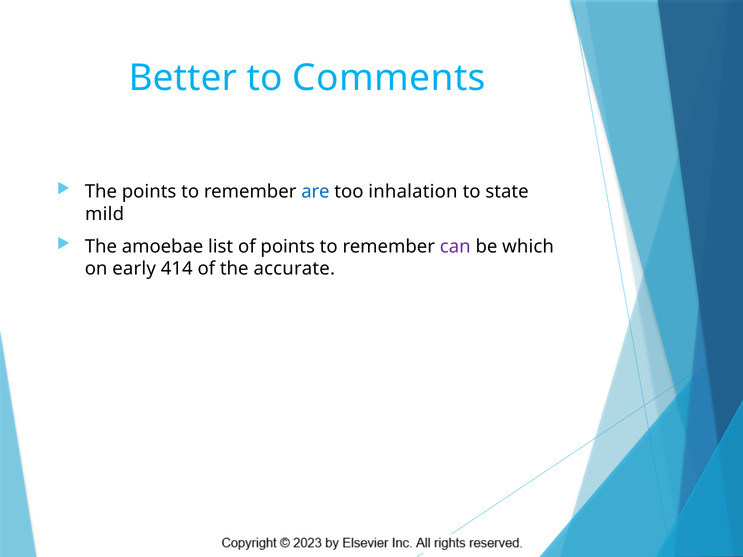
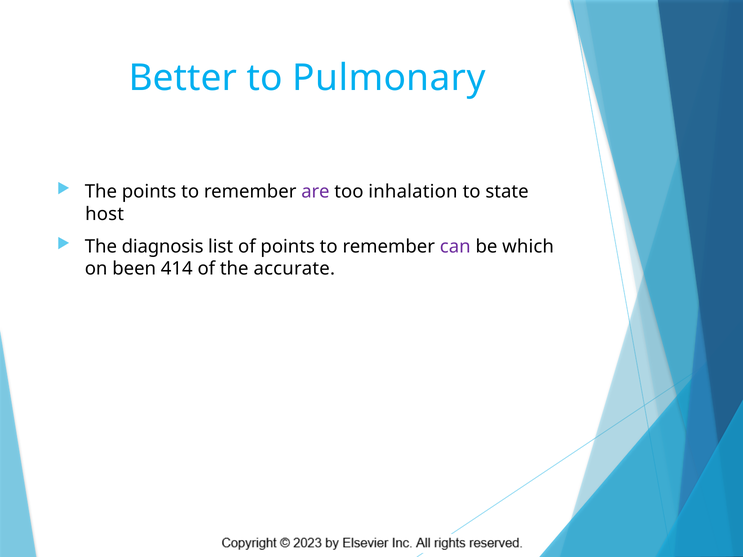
Comments: Comments -> Pulmonary (389, 78)
are colour: blue -> purple (315, 192)
mild: mild -> host (105, 214)
amoebae: amoebae -> diagnosis (163, 247)
early: early -> been (134, 269)
